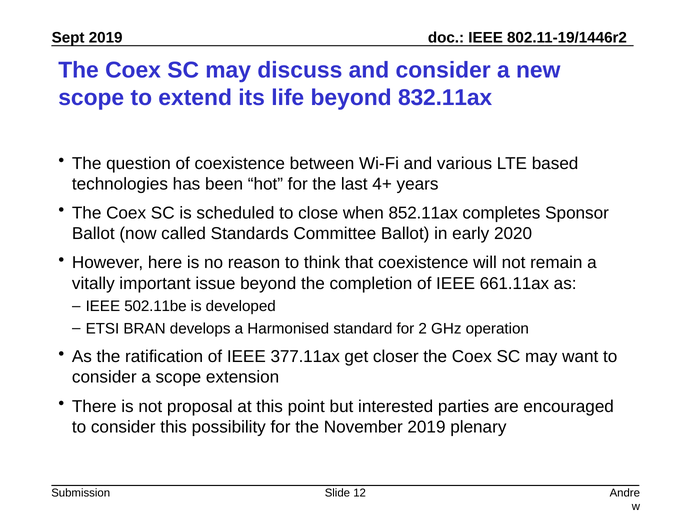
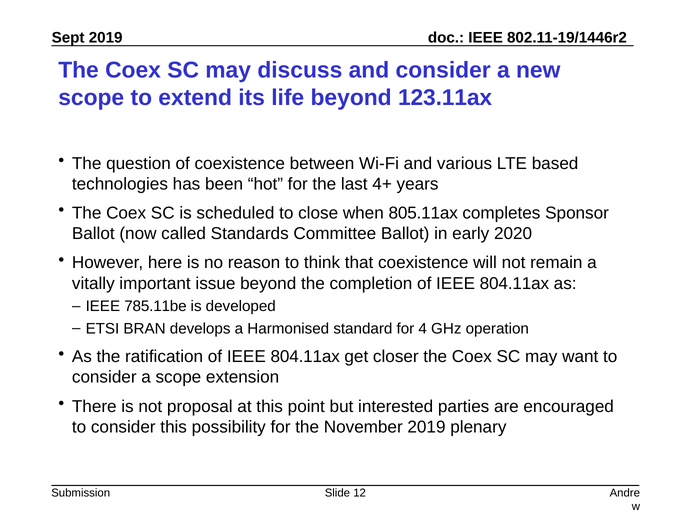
832.11ax: 832.11ax -> 123.11ax (445, 98)
852.11ax: 852.11ax -> 805.11ax (423, 213)
completion of IEEE 661.11ax: 661.11ax -> 804.11ax (514, 283)
502.11be: 502.11be -> 785.11be (155, 306)
2: 2 -> 4 (423, 328)
ratification of IEEE 377.11ax: 377.11ax -> 804.11ax (305, 356)
